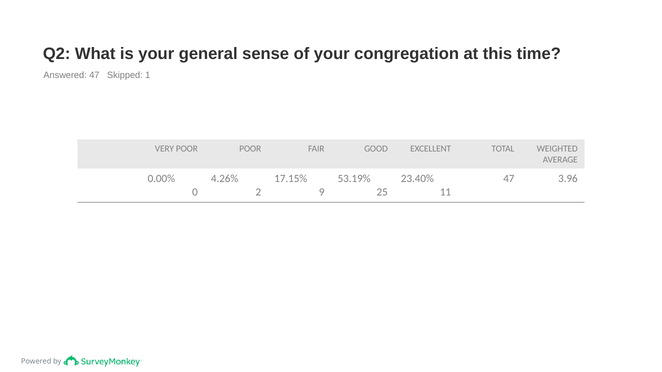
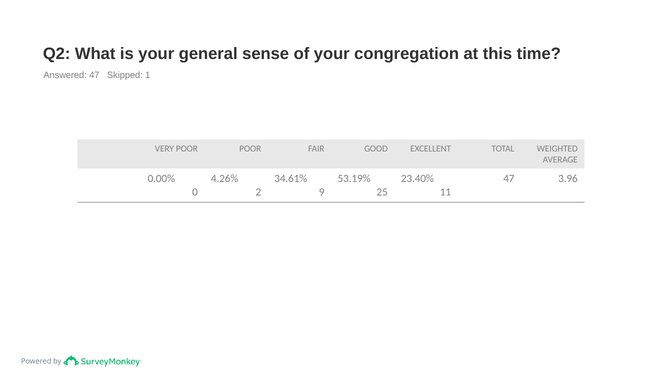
17.15%: 17.15% -> 34.61% (291, 179)
